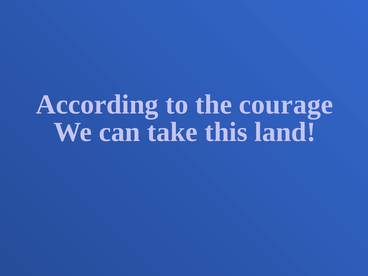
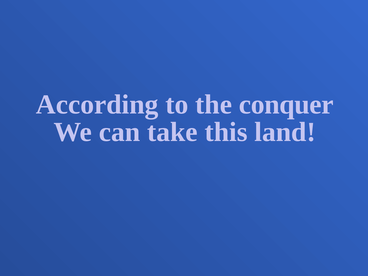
courage: courage -> conquer (286, 104)
